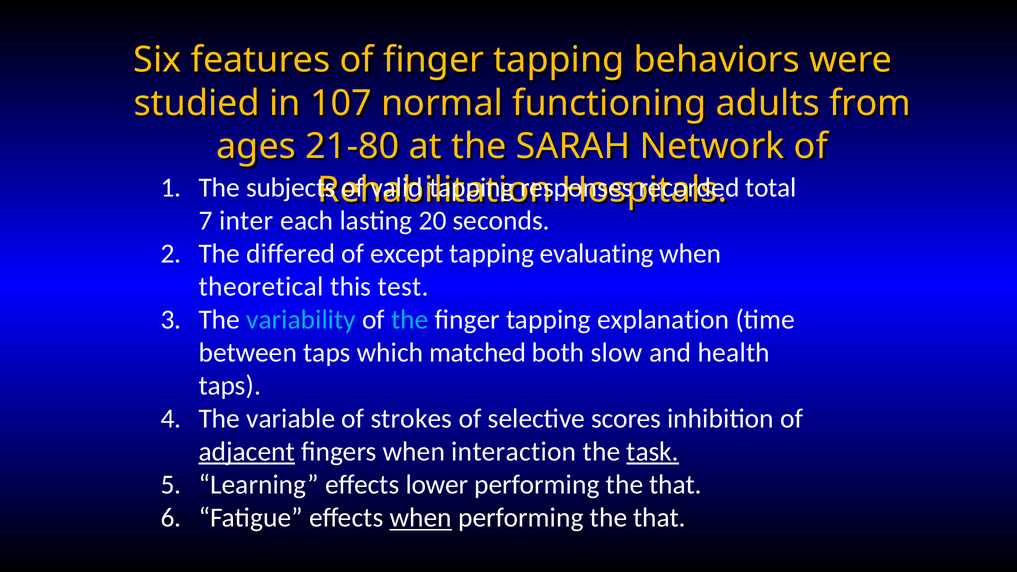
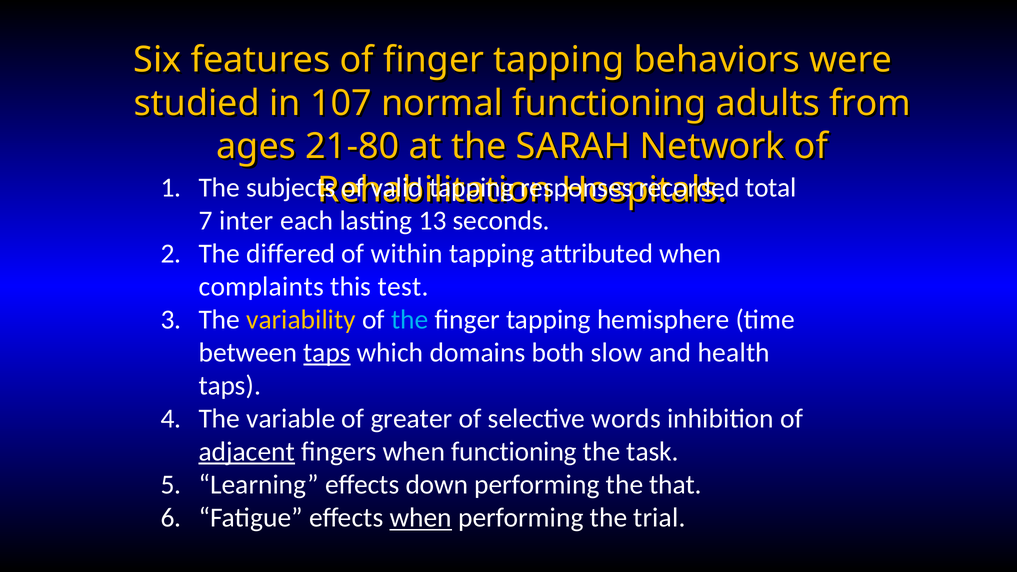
20: 20 -> 13 (432, 221)
except: except -> within (407, 254)
evaluating: evaluating -> attributed (597, 254)
theoretical: theoretical -> complaints (261, 287)
variability colour: light blue -> yellow (301, 320)
explanation: explanation -> hemisphere (663, 320)
taps underline: none -> present (327, 353)
matched: matched -> domains (477, 353)
strokes: strokes -> greater (411, 419)
scores: scores -> words (626, 419)
when interaction: interaction -> functioning (514, 452)
task underline: present -> none (653, 452)
lower: lower -> down (437, 485)
that: that -> trial (660, 518)
